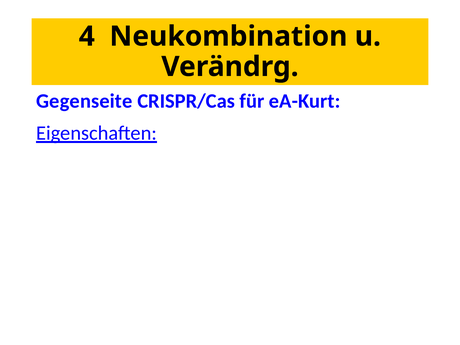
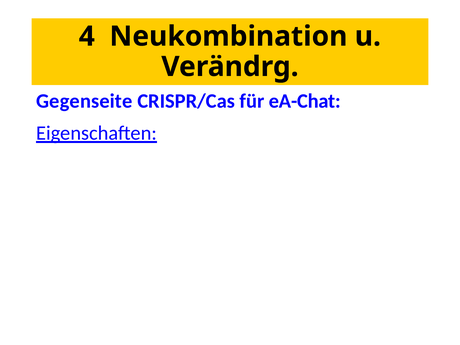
eA-Kurt: eA-Kurt -> eA-Chat (305, 101)
